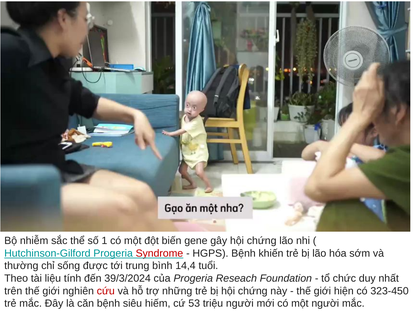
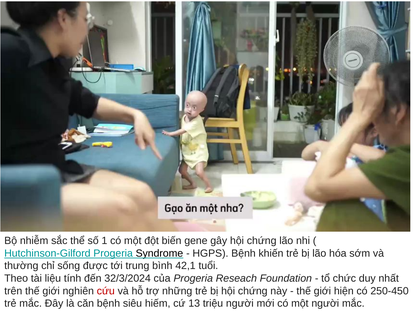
Syndrome colour: red -> black (159, 253)
14,4: 14,4 -> 42,1 (185, 266)
39/3/2024: 39/3/2024 -> 32/3/2024 (128, 278)
323-450: 323-450 -> 250-450 (390, 291)
53: 53 -> 13 (194, 303)
